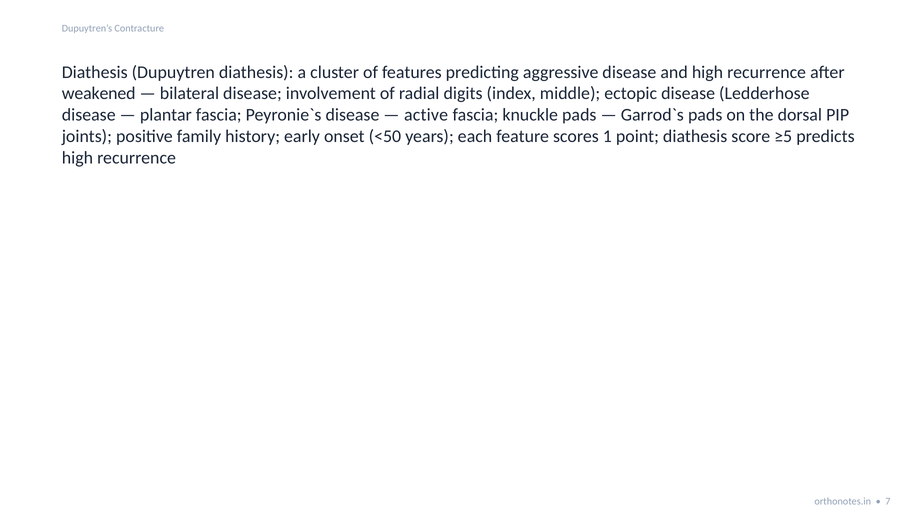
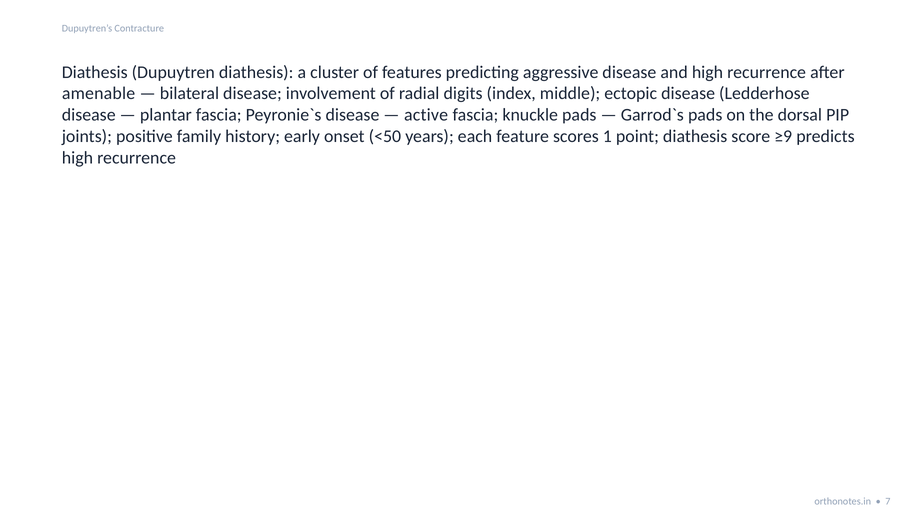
weakened: weakened -> amenable (99, 94)
≥5: ≥5 -> ≥9 (783, 136)
